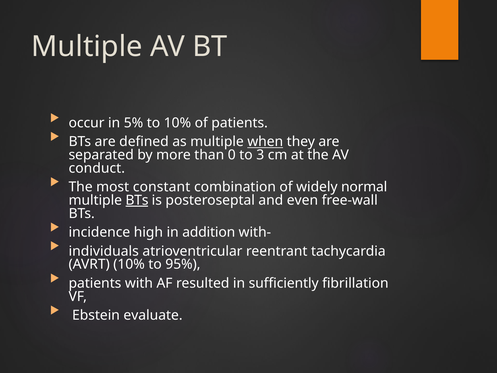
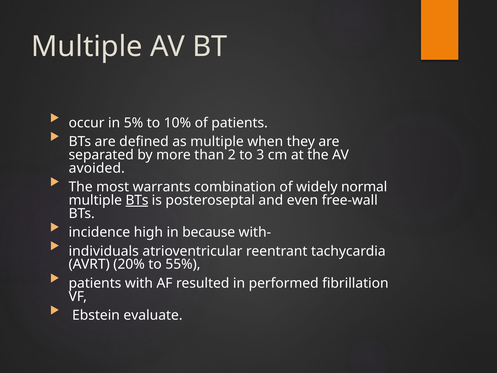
when underline: present -> none (265, 142)
0: 0 -> 2 (232, 155)
conduct: conduct -> avoided (97, 168)
constant: constant -> warrants (162, 187)
addition: addition -> because (209, 232)
AVRT 10%: 10% -> 20% (129, 264)
95%: 95% -> 55% (183, 264)
sufficiently: sufficiently -> performed (284, 283)
